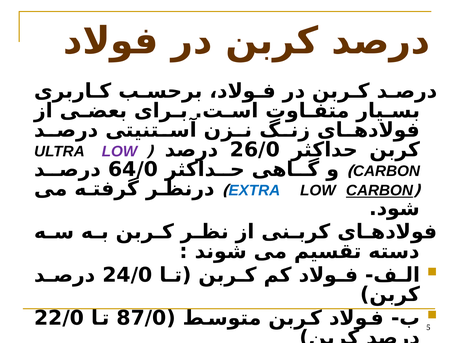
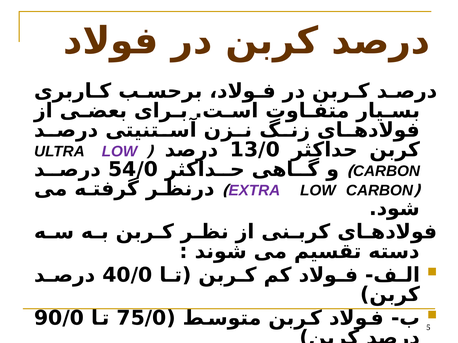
26/0: 26/0 -> 13/0 (255, 150)
64/0: 64/0 -> 54/0 (133, 170)
EXTRA colour: blue -> purple (254, 191)
CARBON underline: present -> none (379, 191)
24/0: 24/0 -> 40/0 (127, 275)
22/0: 22/0 -> 90/0 (59, 319)
87/0: 87/0 -> 75/0 (142, 319)
